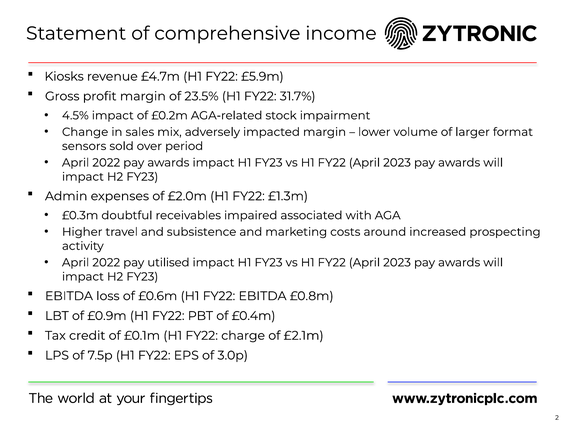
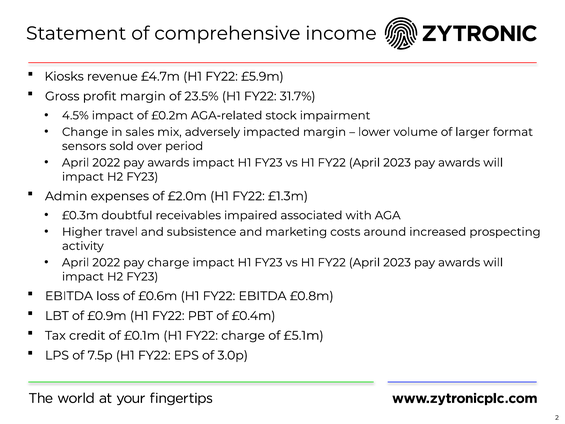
pay utilised: utilised -> charge (168, 262)
£2.1m: £2.1m -> £5.1m (304, 335)
